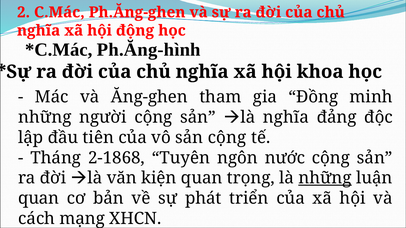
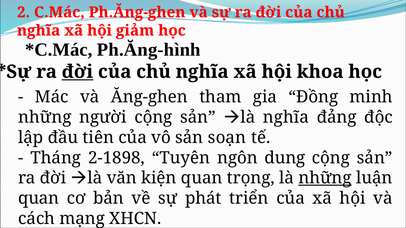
động: động -> giảm (135, 31)
đời underline: none -> present (77, 72)
sản cộng: cộng -> soạn (227, 138)
2-1868: 2-1868 -> 2-1898 (116, 158)
nước: nước -> dung (285, 158)
